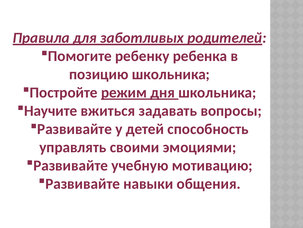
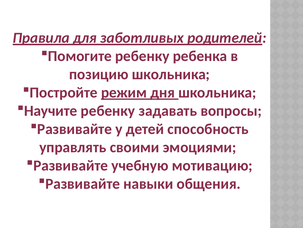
Научите вжиться: вжиться -> ребенку (108, 110)
